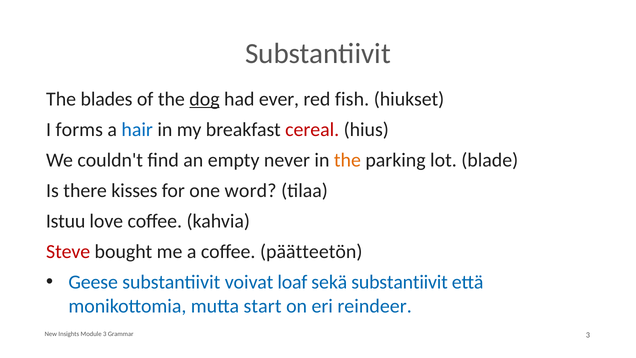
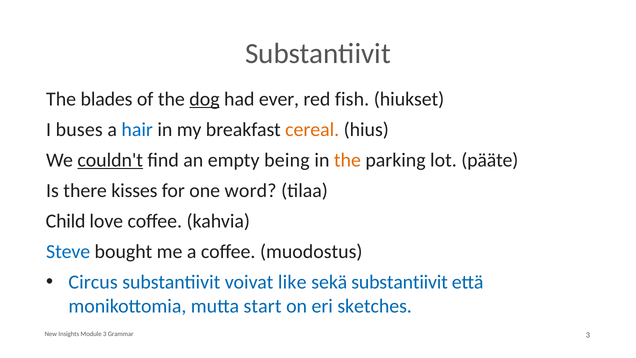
forms: forms -> buses (79, 129)
cereal colour: red -> orange (312, 129)
couldn't underline: none -> present (110, 160)
never: never -> being (287, 160)
blade: blade -> pääte (490, 160)
Istuu: Istuu -> Child (66, 221)
Steve colour: red -> blue (68, 251)
päätteetön: päätteetön -> muodostus (311, 251)
Geese: Geese -> Circus (93, 282)
loaf: loaf -> like (292, 282)
reindeer: reindeer -> sketches (375, 306)
